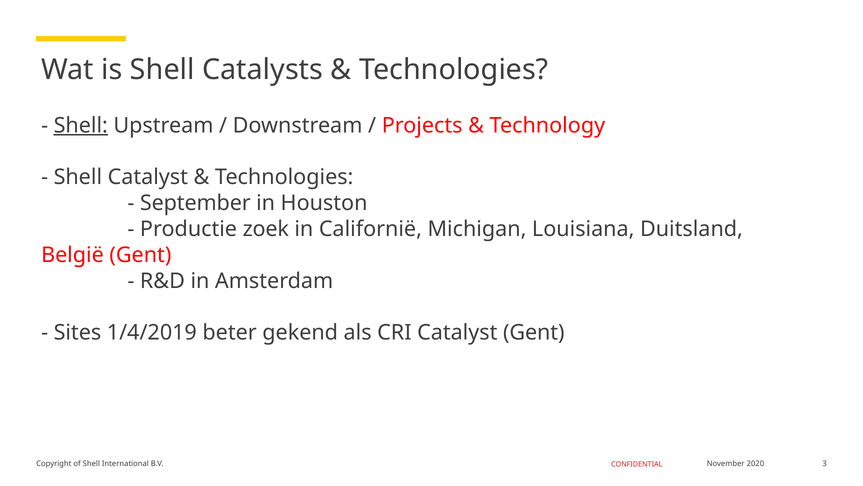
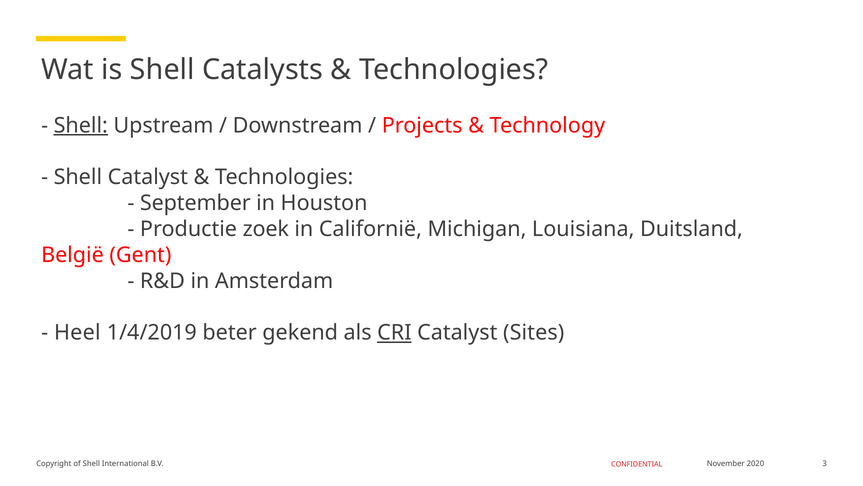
Sites: Sites -> Heel (77, 332)
CRI underline: none -> present (394, 332)
Catalyst Gent: Gent -> Sites (534, 332)
